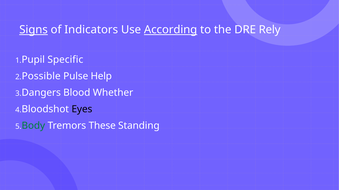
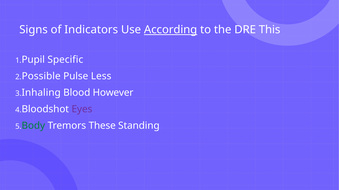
Signs underline: present -> none (34, 30)
Rely: Rely -> This (270, 30)
Help: Help -> Less (101, 76)
Dangers: Dangers -> Inhaling (41, 93)
Whether: Whether -> However (113, 93)
Eyes colour: black -> purple (82, 110)
